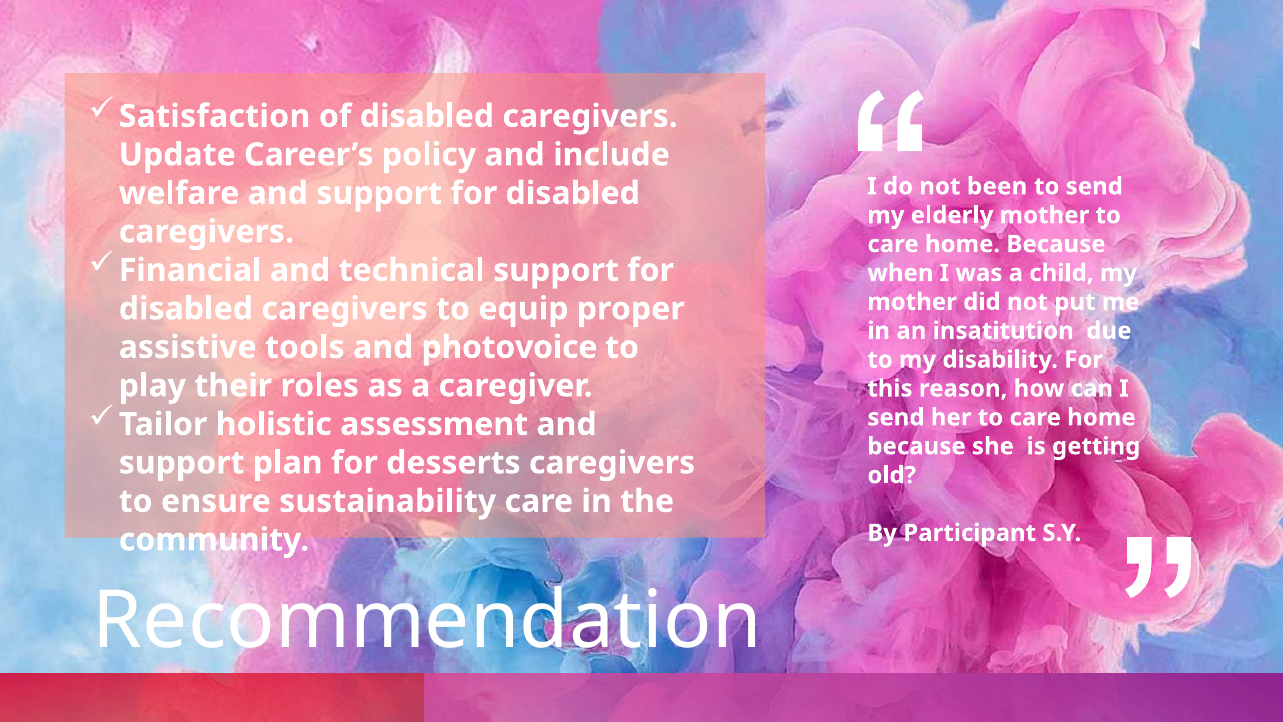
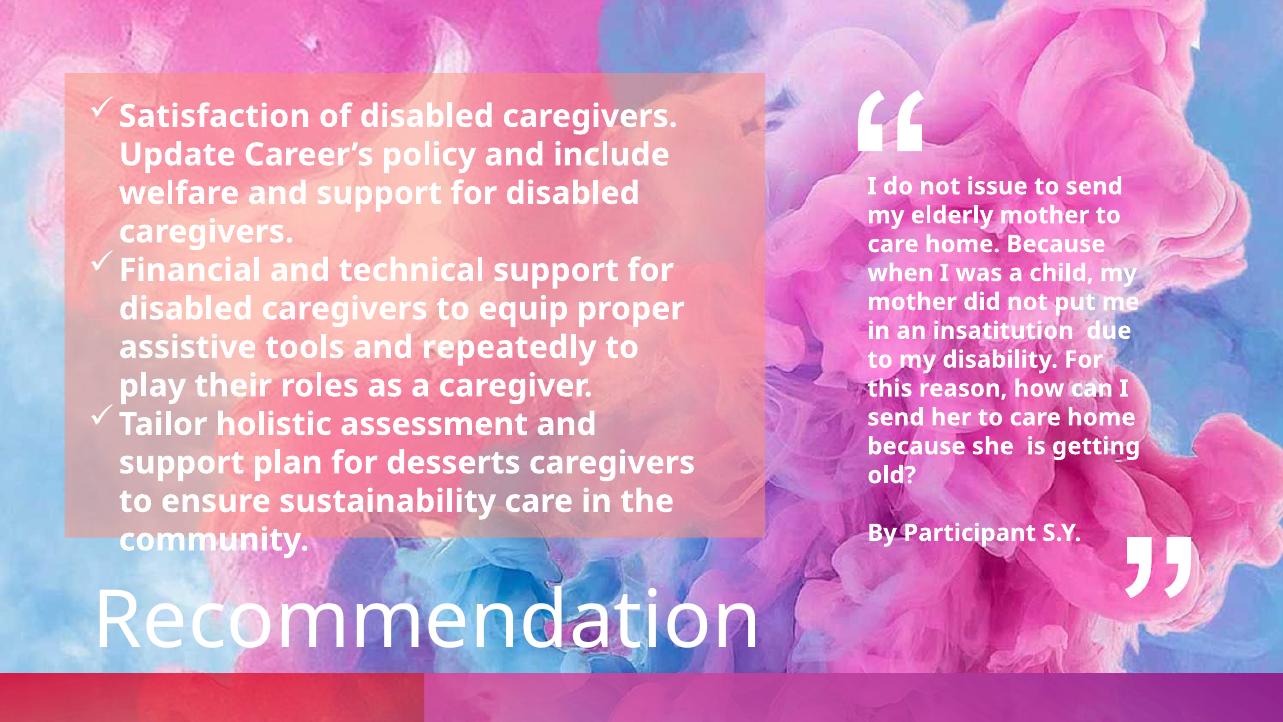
been: been -> issue (997, 186)
photovoice: photovoice -> repeatedly (509, 347)
